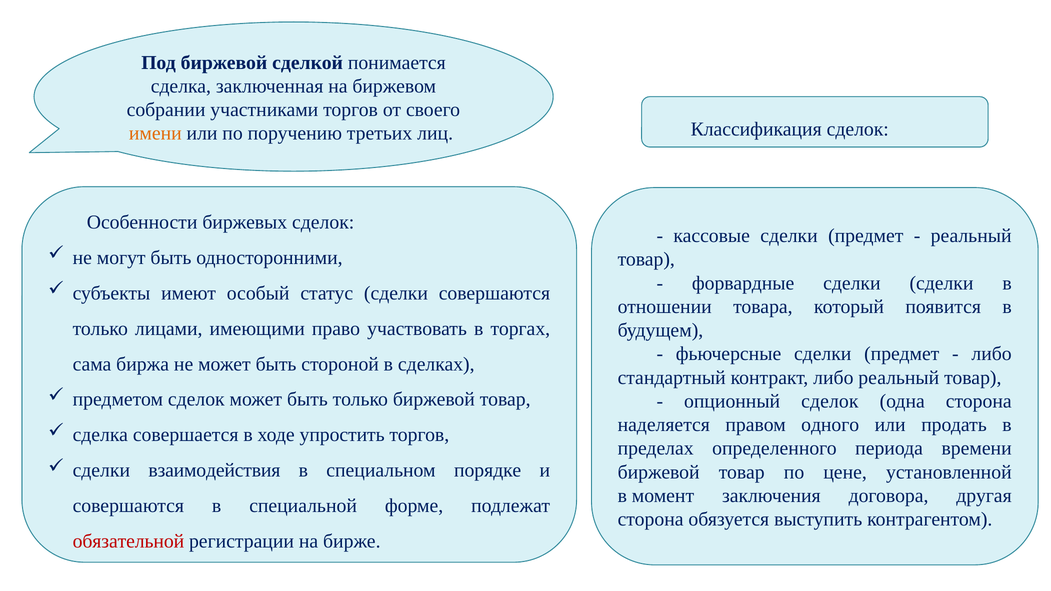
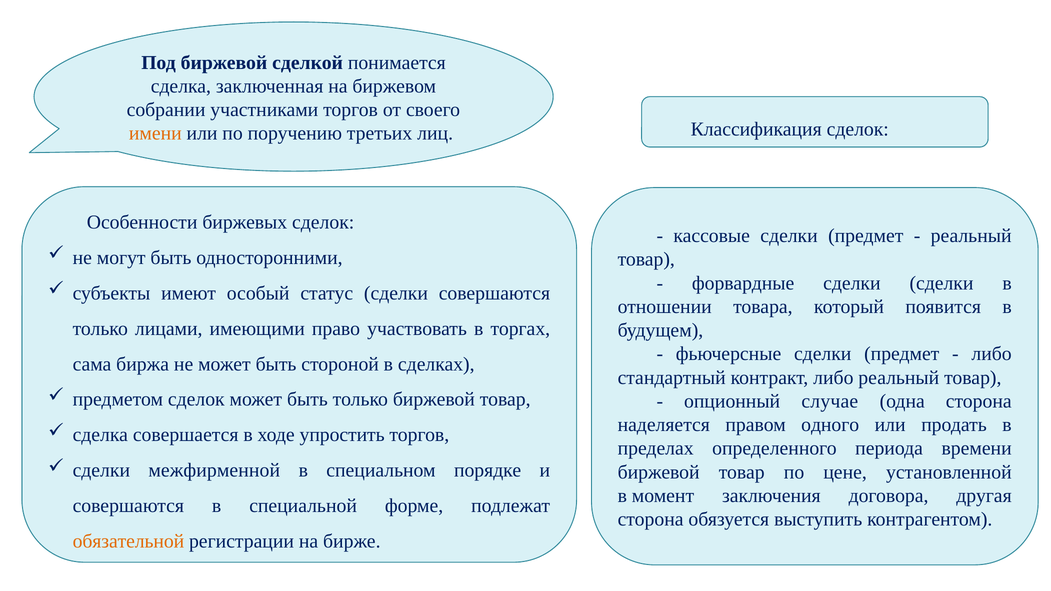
опционный сделок: сделок -> случае (830, 401)
взаимодействия: взаимодействия -> межфирменной (214, 471)
обязательной colour: red -> orange (128, 541)
